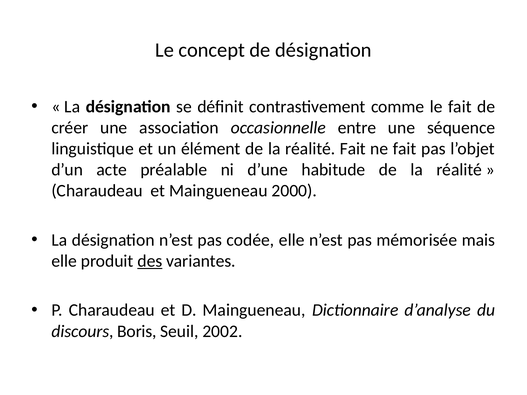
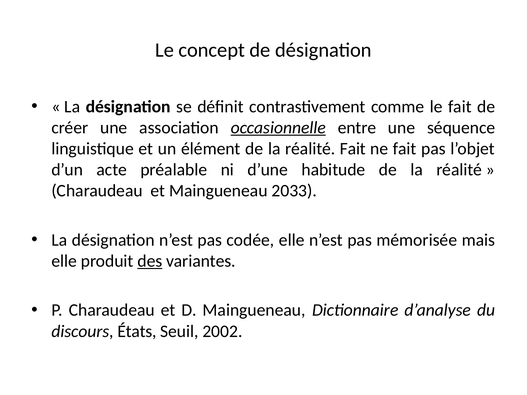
occasionnelle underline: none -> present (278, 128)
2000: 2000 -> 2033 (294, 191)
Boris: Boris -> États (137, 331)
